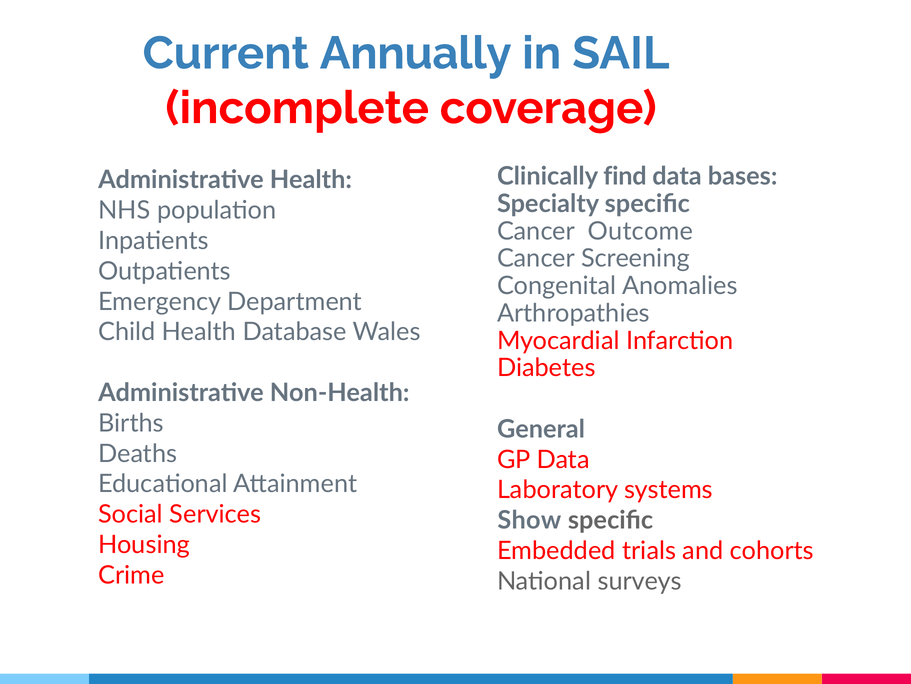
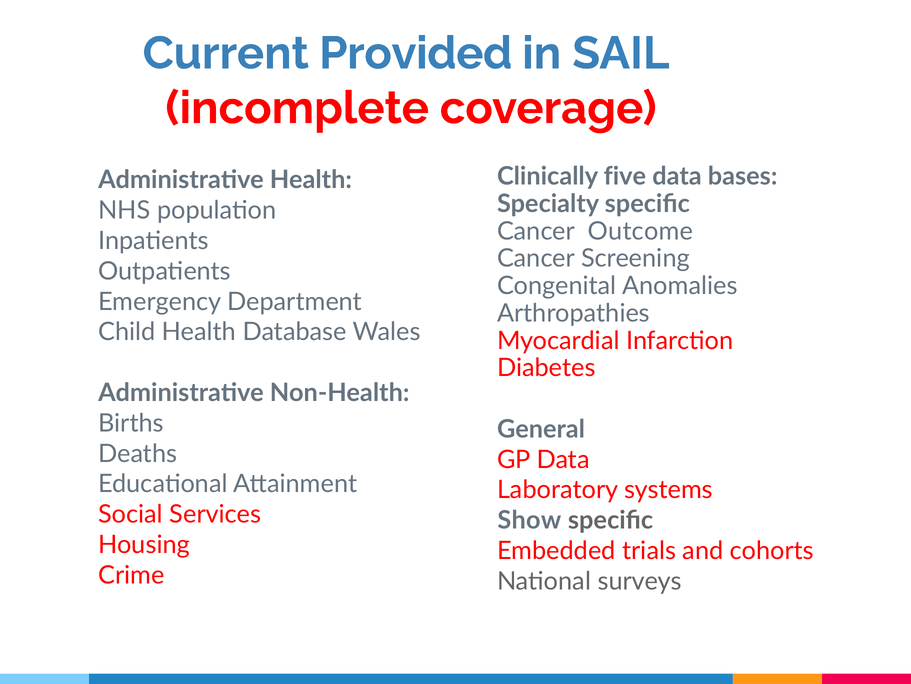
Annually: Annually -> Provided (416, 53)
find: find -> five (625, 176)
